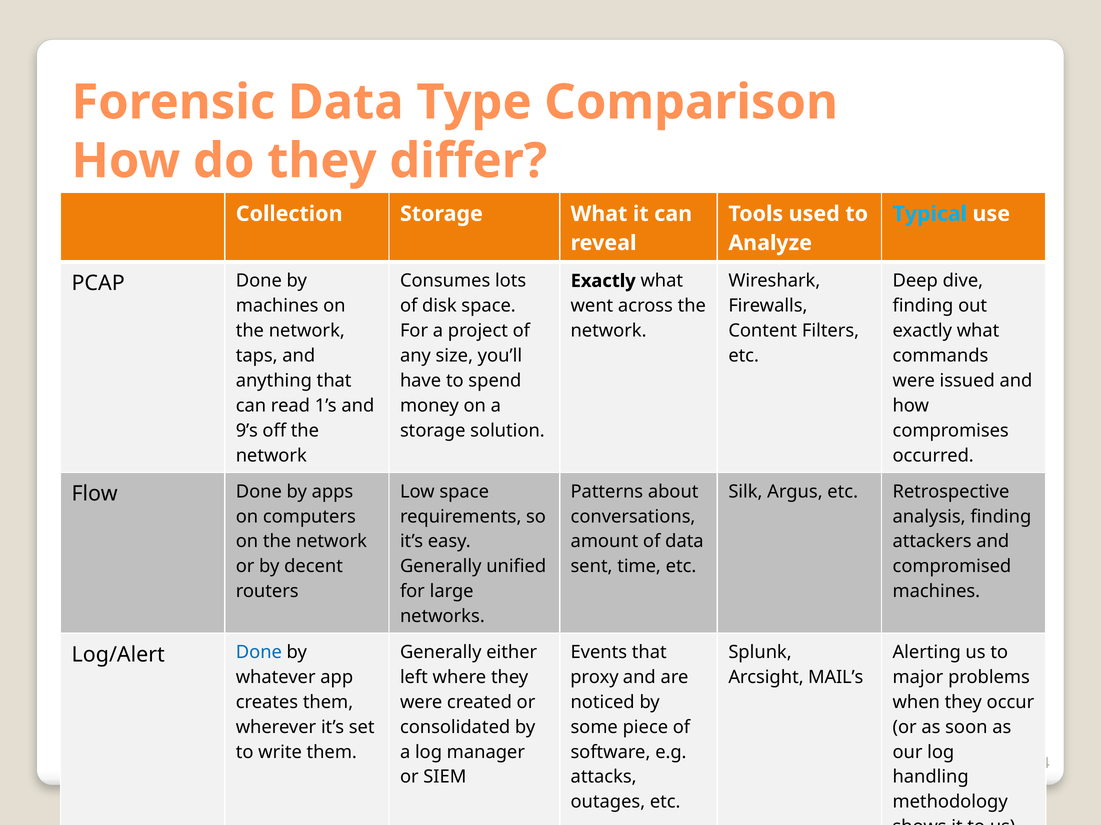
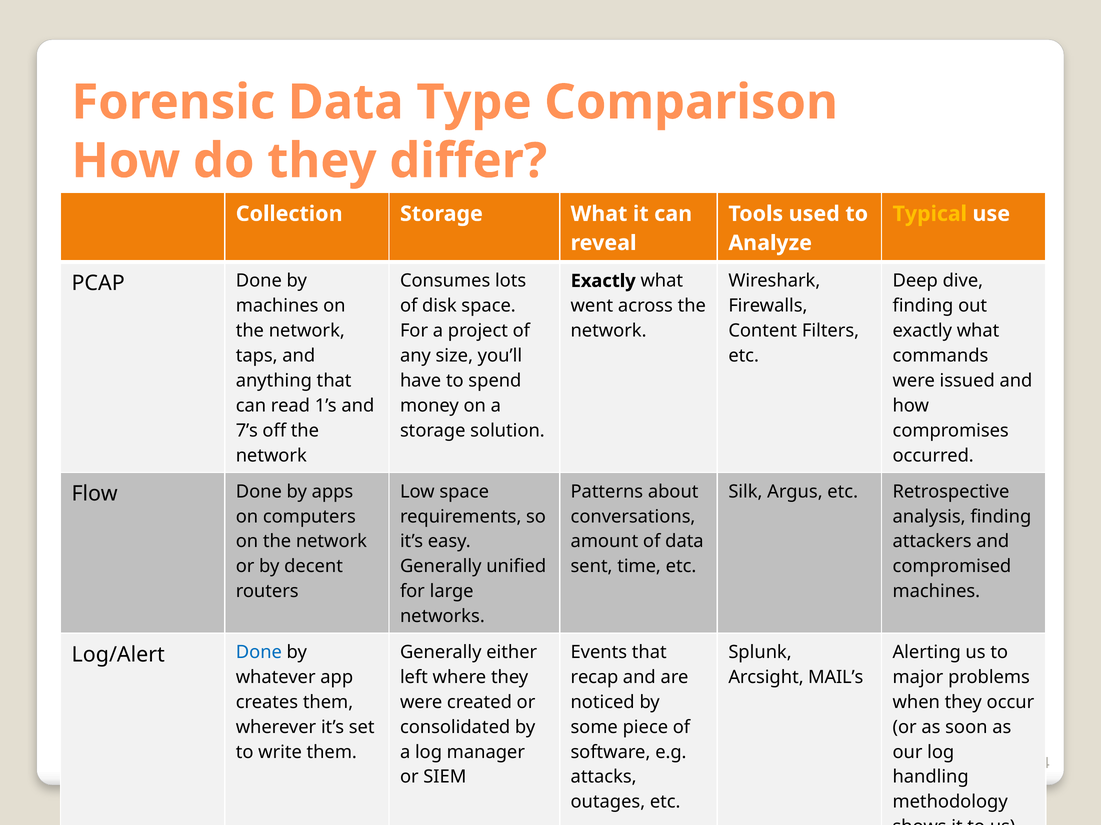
Typical colour: light blue -> yellow (930, 214)
9’s: 9’s -> 7’s (247, 431)
proxy: proxy -> recap (594, 678)
